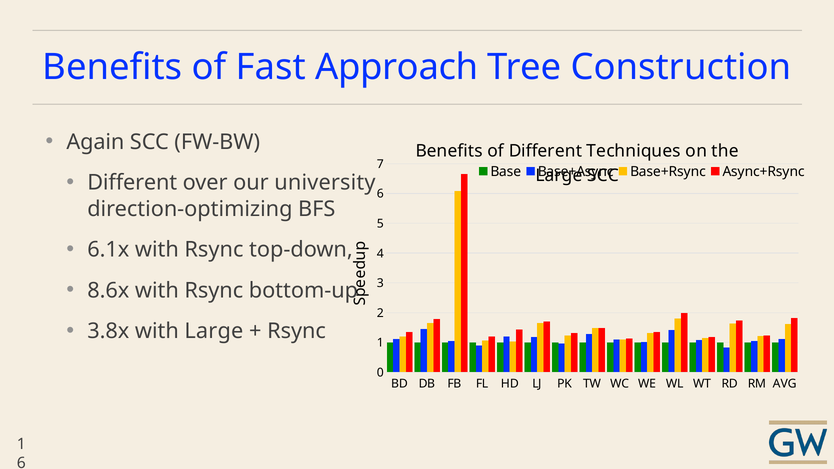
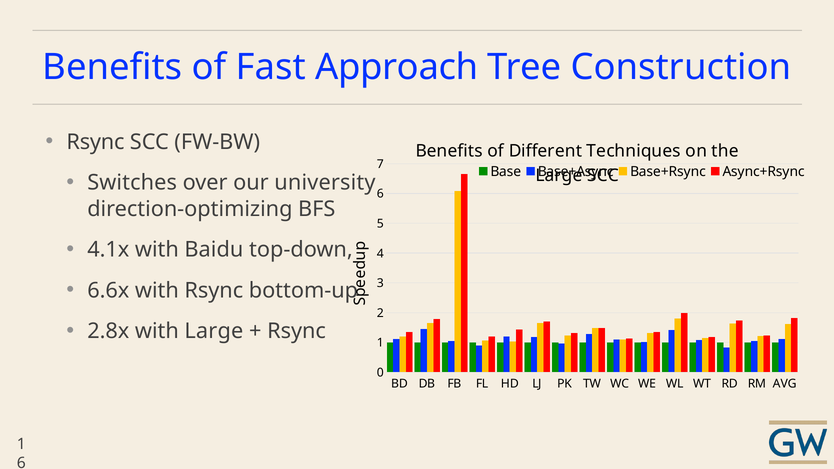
Again: Again -> Rsync (95, 142)
Different: Different -> Switches (132, 183)
6.1x: 6.1x -> 4.1x (108, 250)
Rsync: Rsync -> Baidu (214, 250)
8.6x: 8.6x -> 6.6x (108, 291)
3.8x: 3.8x -> 2.8x (108, 331)
